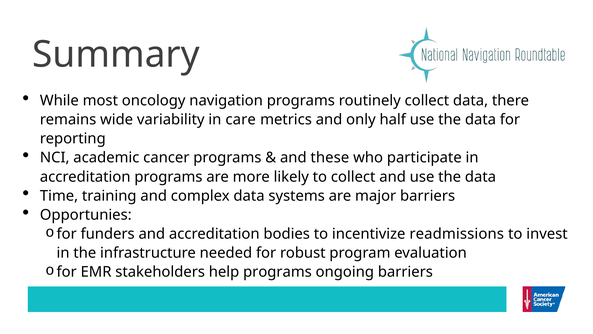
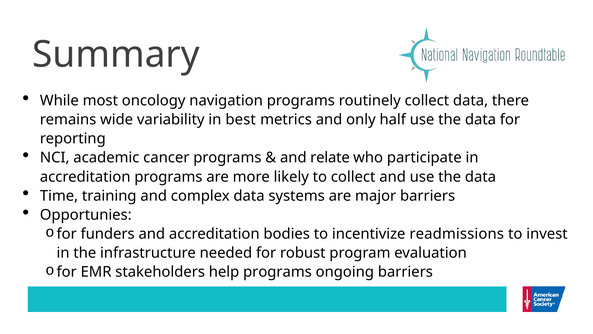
care: care -> best (241, 119)
these: these -> relate (330, 158)
